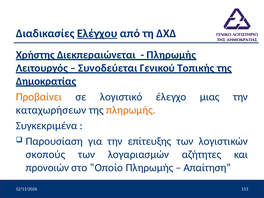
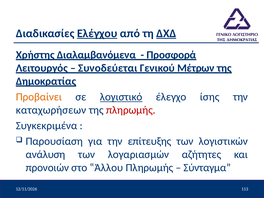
ΔΧΔ underline: none -> present (166, 33)
Διεκπεραιώνεται: Διεκπεραιώνεται -> Διαλαμβανόμενα (96, 55)
Πληρωμής: Πληρωμής -> Προσφορά (171, 55)
Τοπικής: Τοπικής -> Μέτρων (196, 68)
λογιστικό underline: none -> present (121, 97)
μιας: μιας -> ίσης (210, 97)
πληρωμής colour: orange -> red (131, 110)
σκοπούς: σκοπούς -> ανάλυση (46, 155)
‟Οποίο: ‟Οποίο -> ‟Άλλου (106, 168)
Απαίτηση: Απαίτηση -> Σύνταγμα (207, 168)
